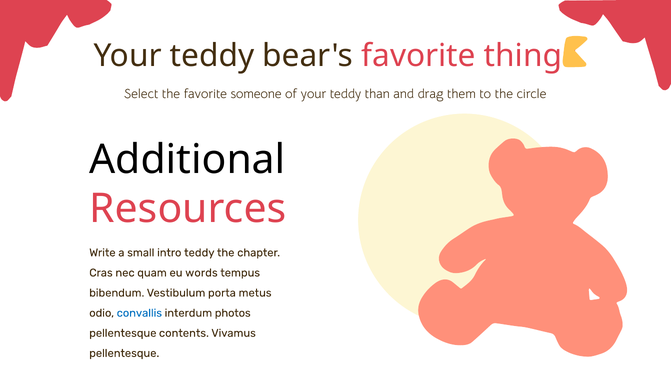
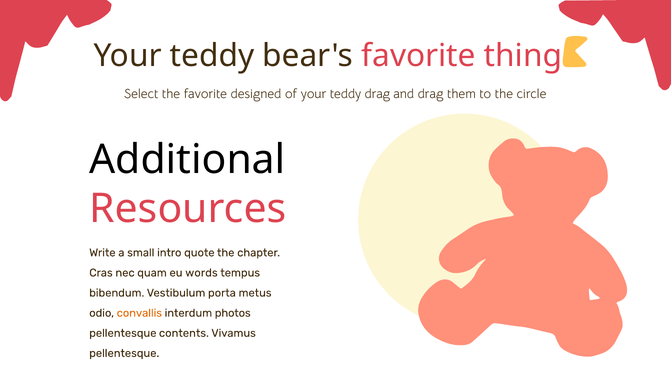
someone: someone -> designed (256, 94)
teddy than: than -> drag (377, 94)
intro teddy: teddy -> quote (199, 253)
convallis colour: blue -> orange (139, 313)
